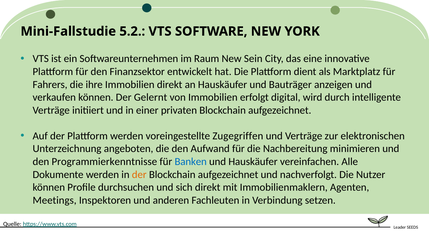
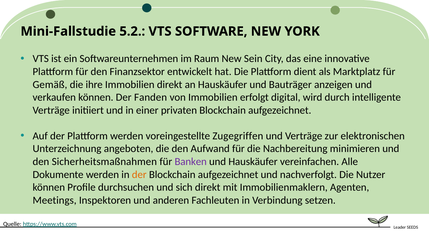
Fahrers: Fahrers -> Gemäß (50, 85)
Gelernt: Gelernt -> Fanden (151, 97)
Programmierkenntnisse: Programmierkenntnisse -> Sicherheitsmaßnahmen (104, 162)
Banken colour: blue -> purple (191, 162)
